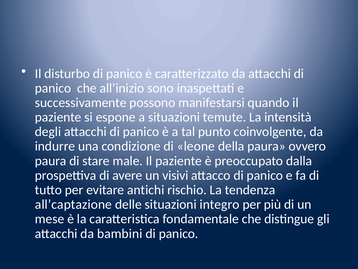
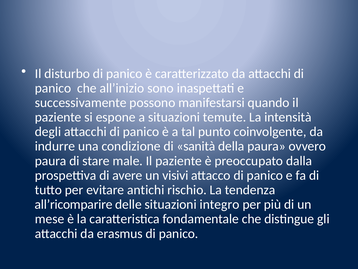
leone: leone -> sanità (196, 146)
all’captazione: all’captazione -> all’ricomparire (74, 204)
bambini: bambini -> erasmus (120, 233)
